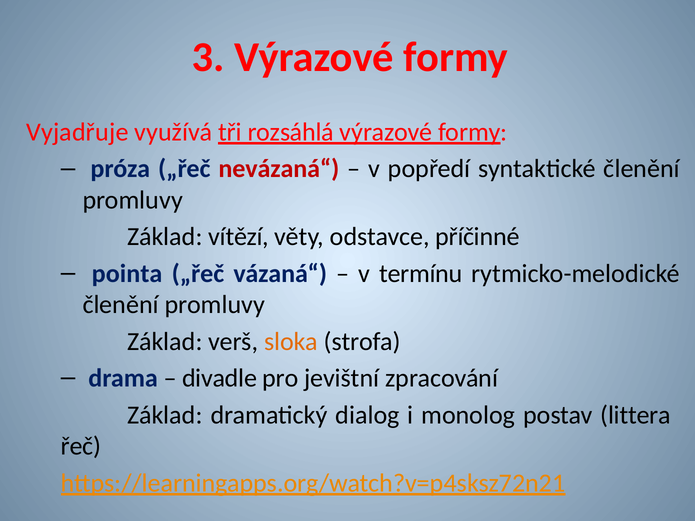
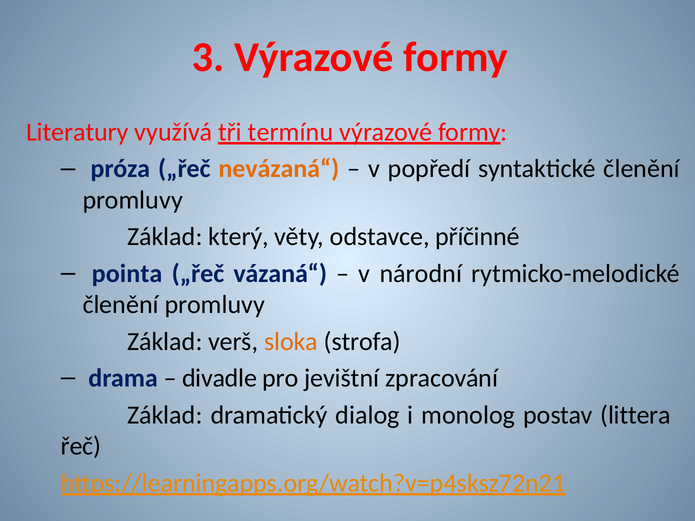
Vyjadřuje: Vyjadřuje -> Literatury (77, 132)
rozsáhlá: rozsáhlá -> termínu (291, 132)
nevázaná“ colour: red -> orange (279, 169)
vítězí: vítězí -> který (239, 237)
termínu: termínu -> národní (421, 274)
